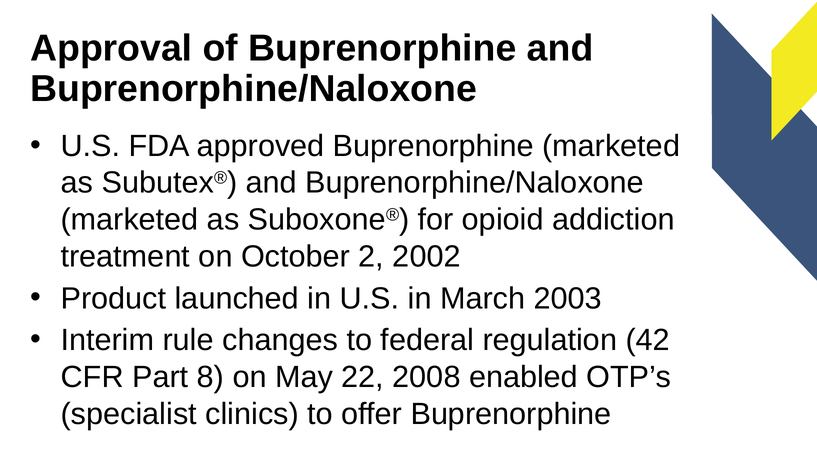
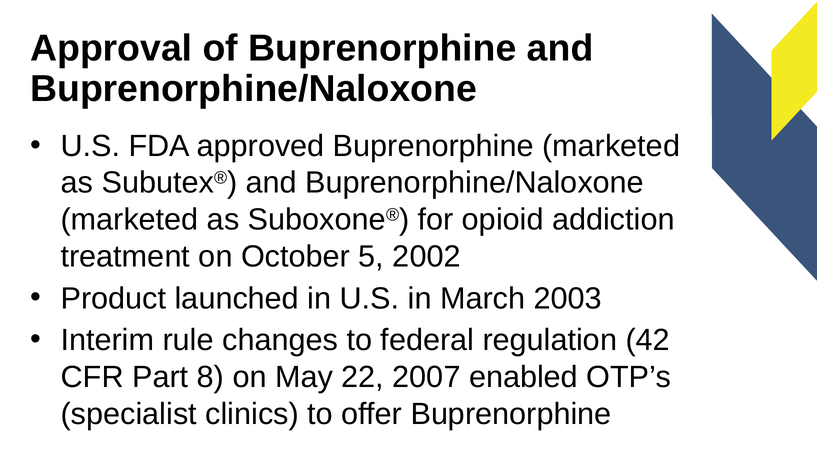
2: 2 -> 5 (371, 256)
2008: 2008 -> 2007 (427, 377)
